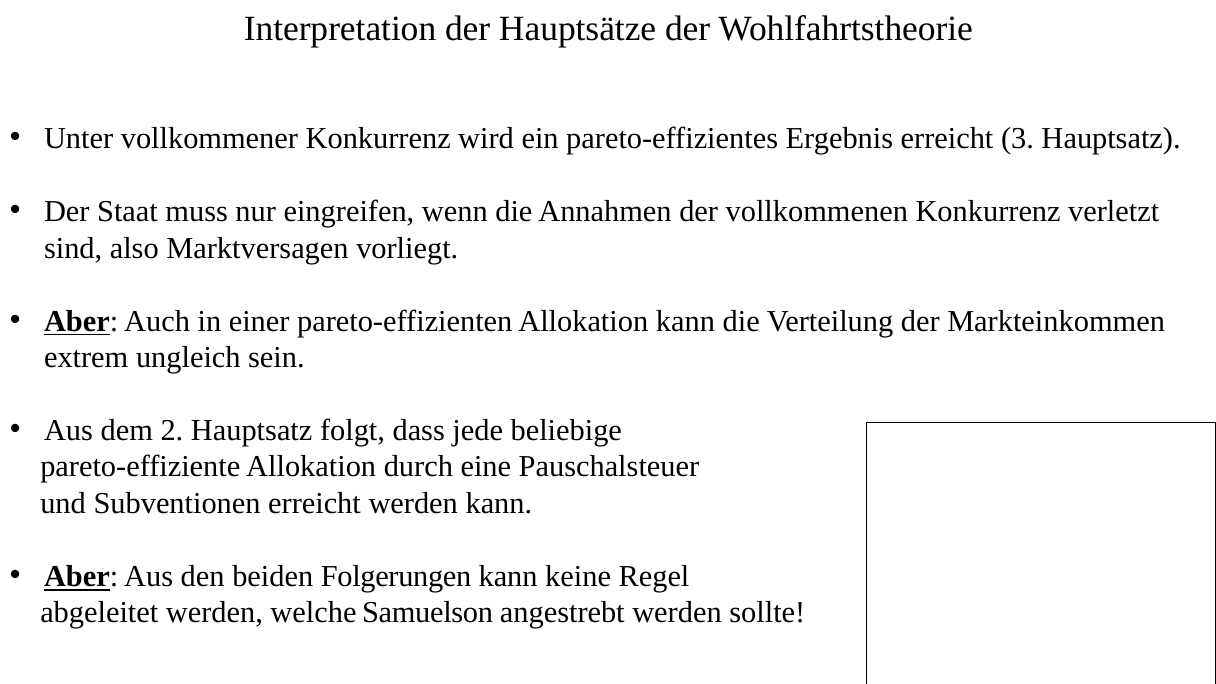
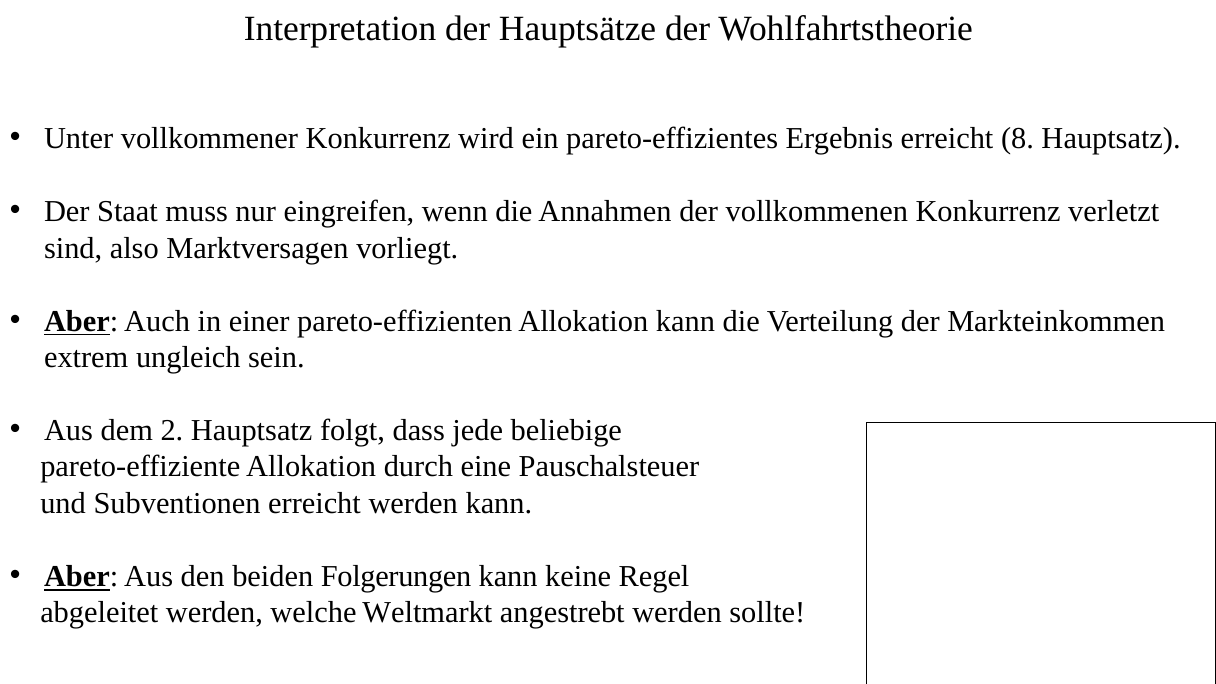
3: 3 -> 8 (1017, 139)
Samuelson: Samuelson -> Weltmarkt (427, 613)
